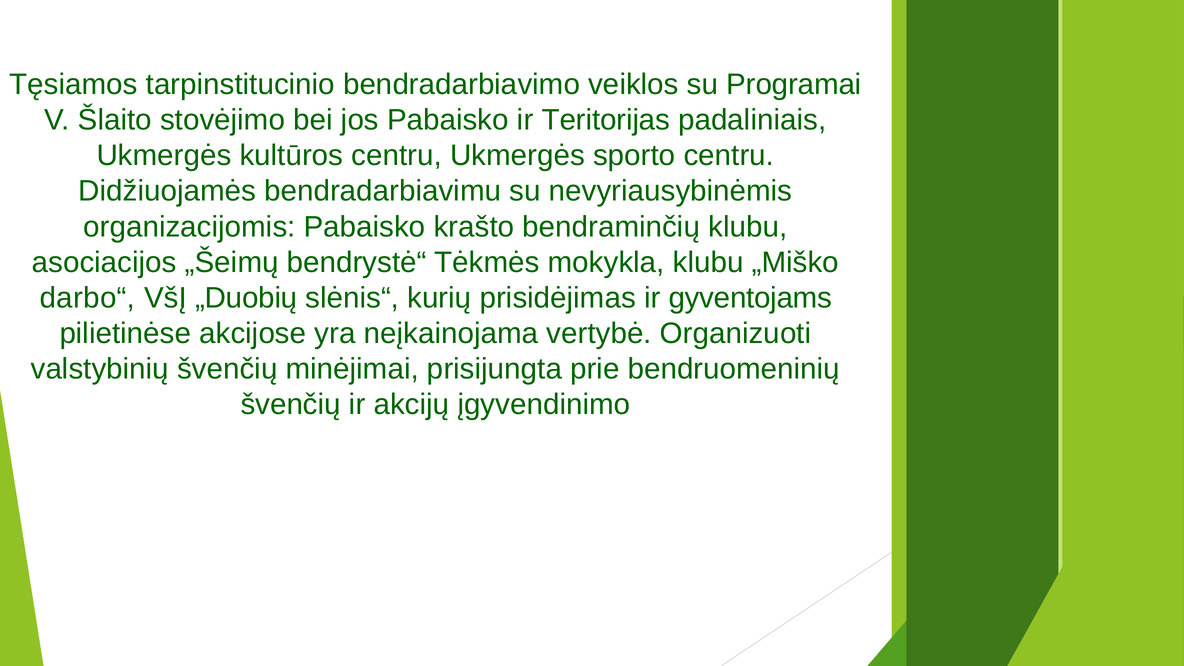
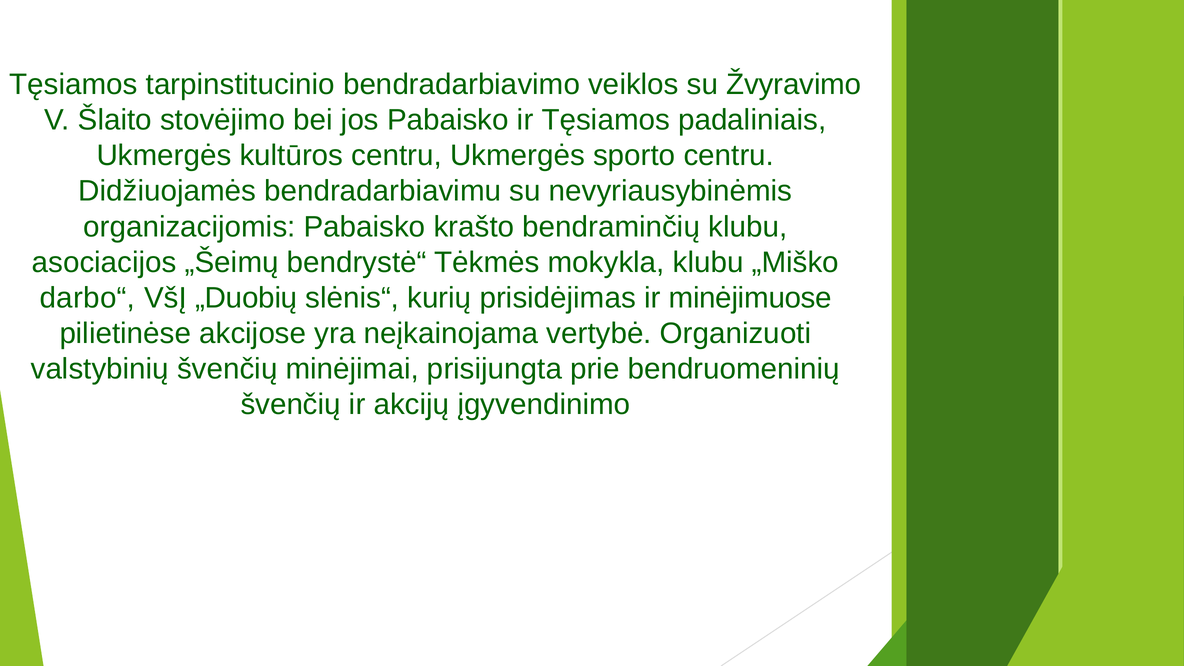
Programai: Programai -> Žvyravimo (794, 85)
ir Teritorijas: Teritorijas -> Tęsiamos (606, 120)
gyventojams: gyventojams -> minėjimuose (750, 298)
